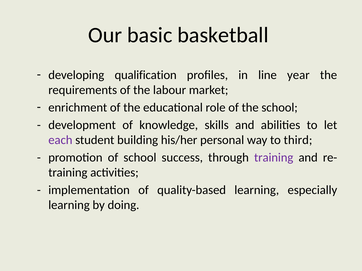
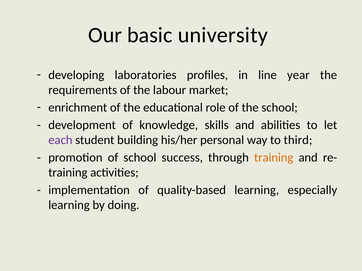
basketball: basketball -> university (223, 35)
qualification: qualification -> laboratories (146, 75)
training colour: purple -> orange (274, 158)
